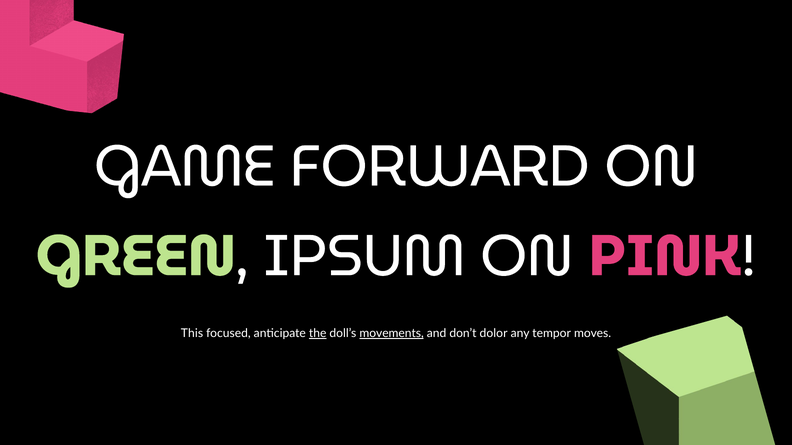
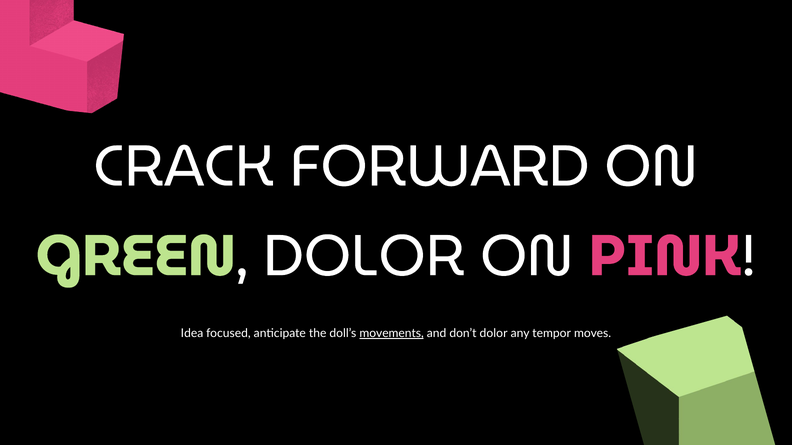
GAME: GAME -> CRACK (184, 167)
GREEN IPSUM: IPSUM -> DOLOR (364, 257)
This: This -> Idea (192, 334)
the underline: present -> none (318, 334)
